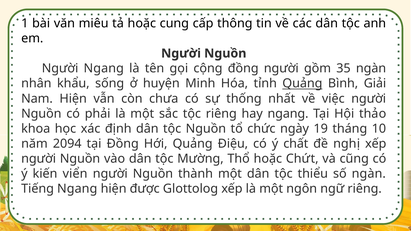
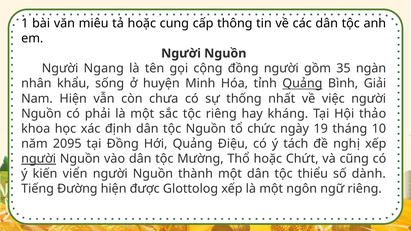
ngang: ngang -> kháng (288, 114)
2094: 2094 -> 2095 (67, 144)
chất: chất -> tách (296, 144)
người underline: none -> present (39, 159)
số ngàn: ngàn -> dành (369, 174)
Tiếng Ngang: Ngang -> Đường (77, 189)
